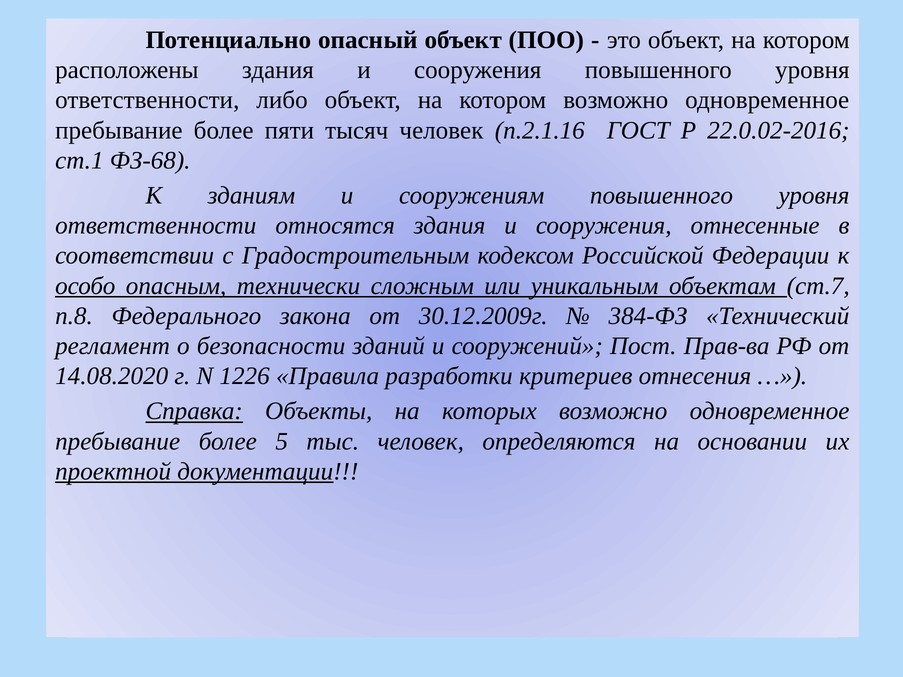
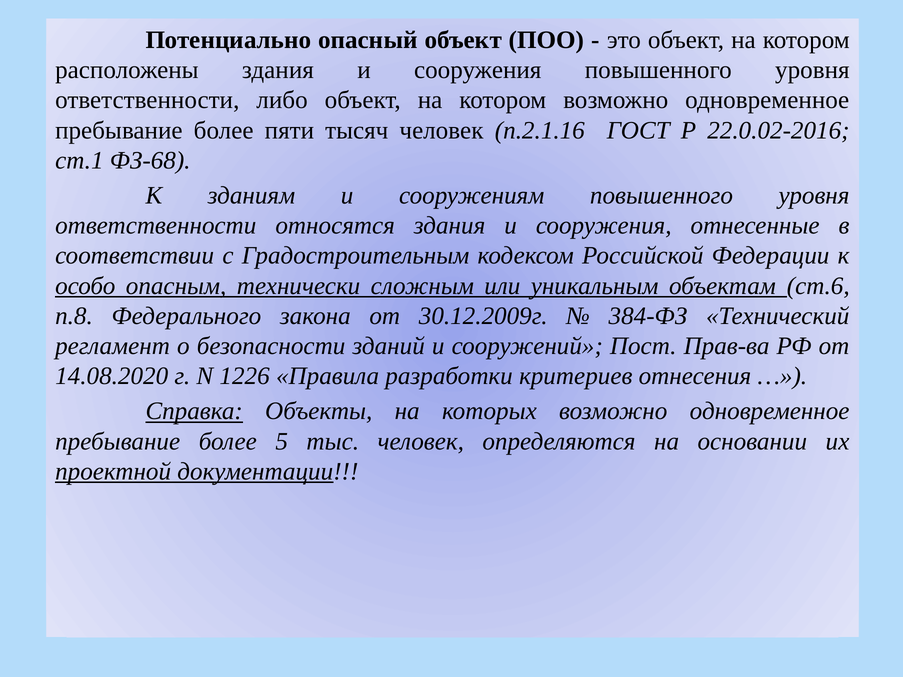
ст.7: ст.7 -> ст.6 (818, 286)
